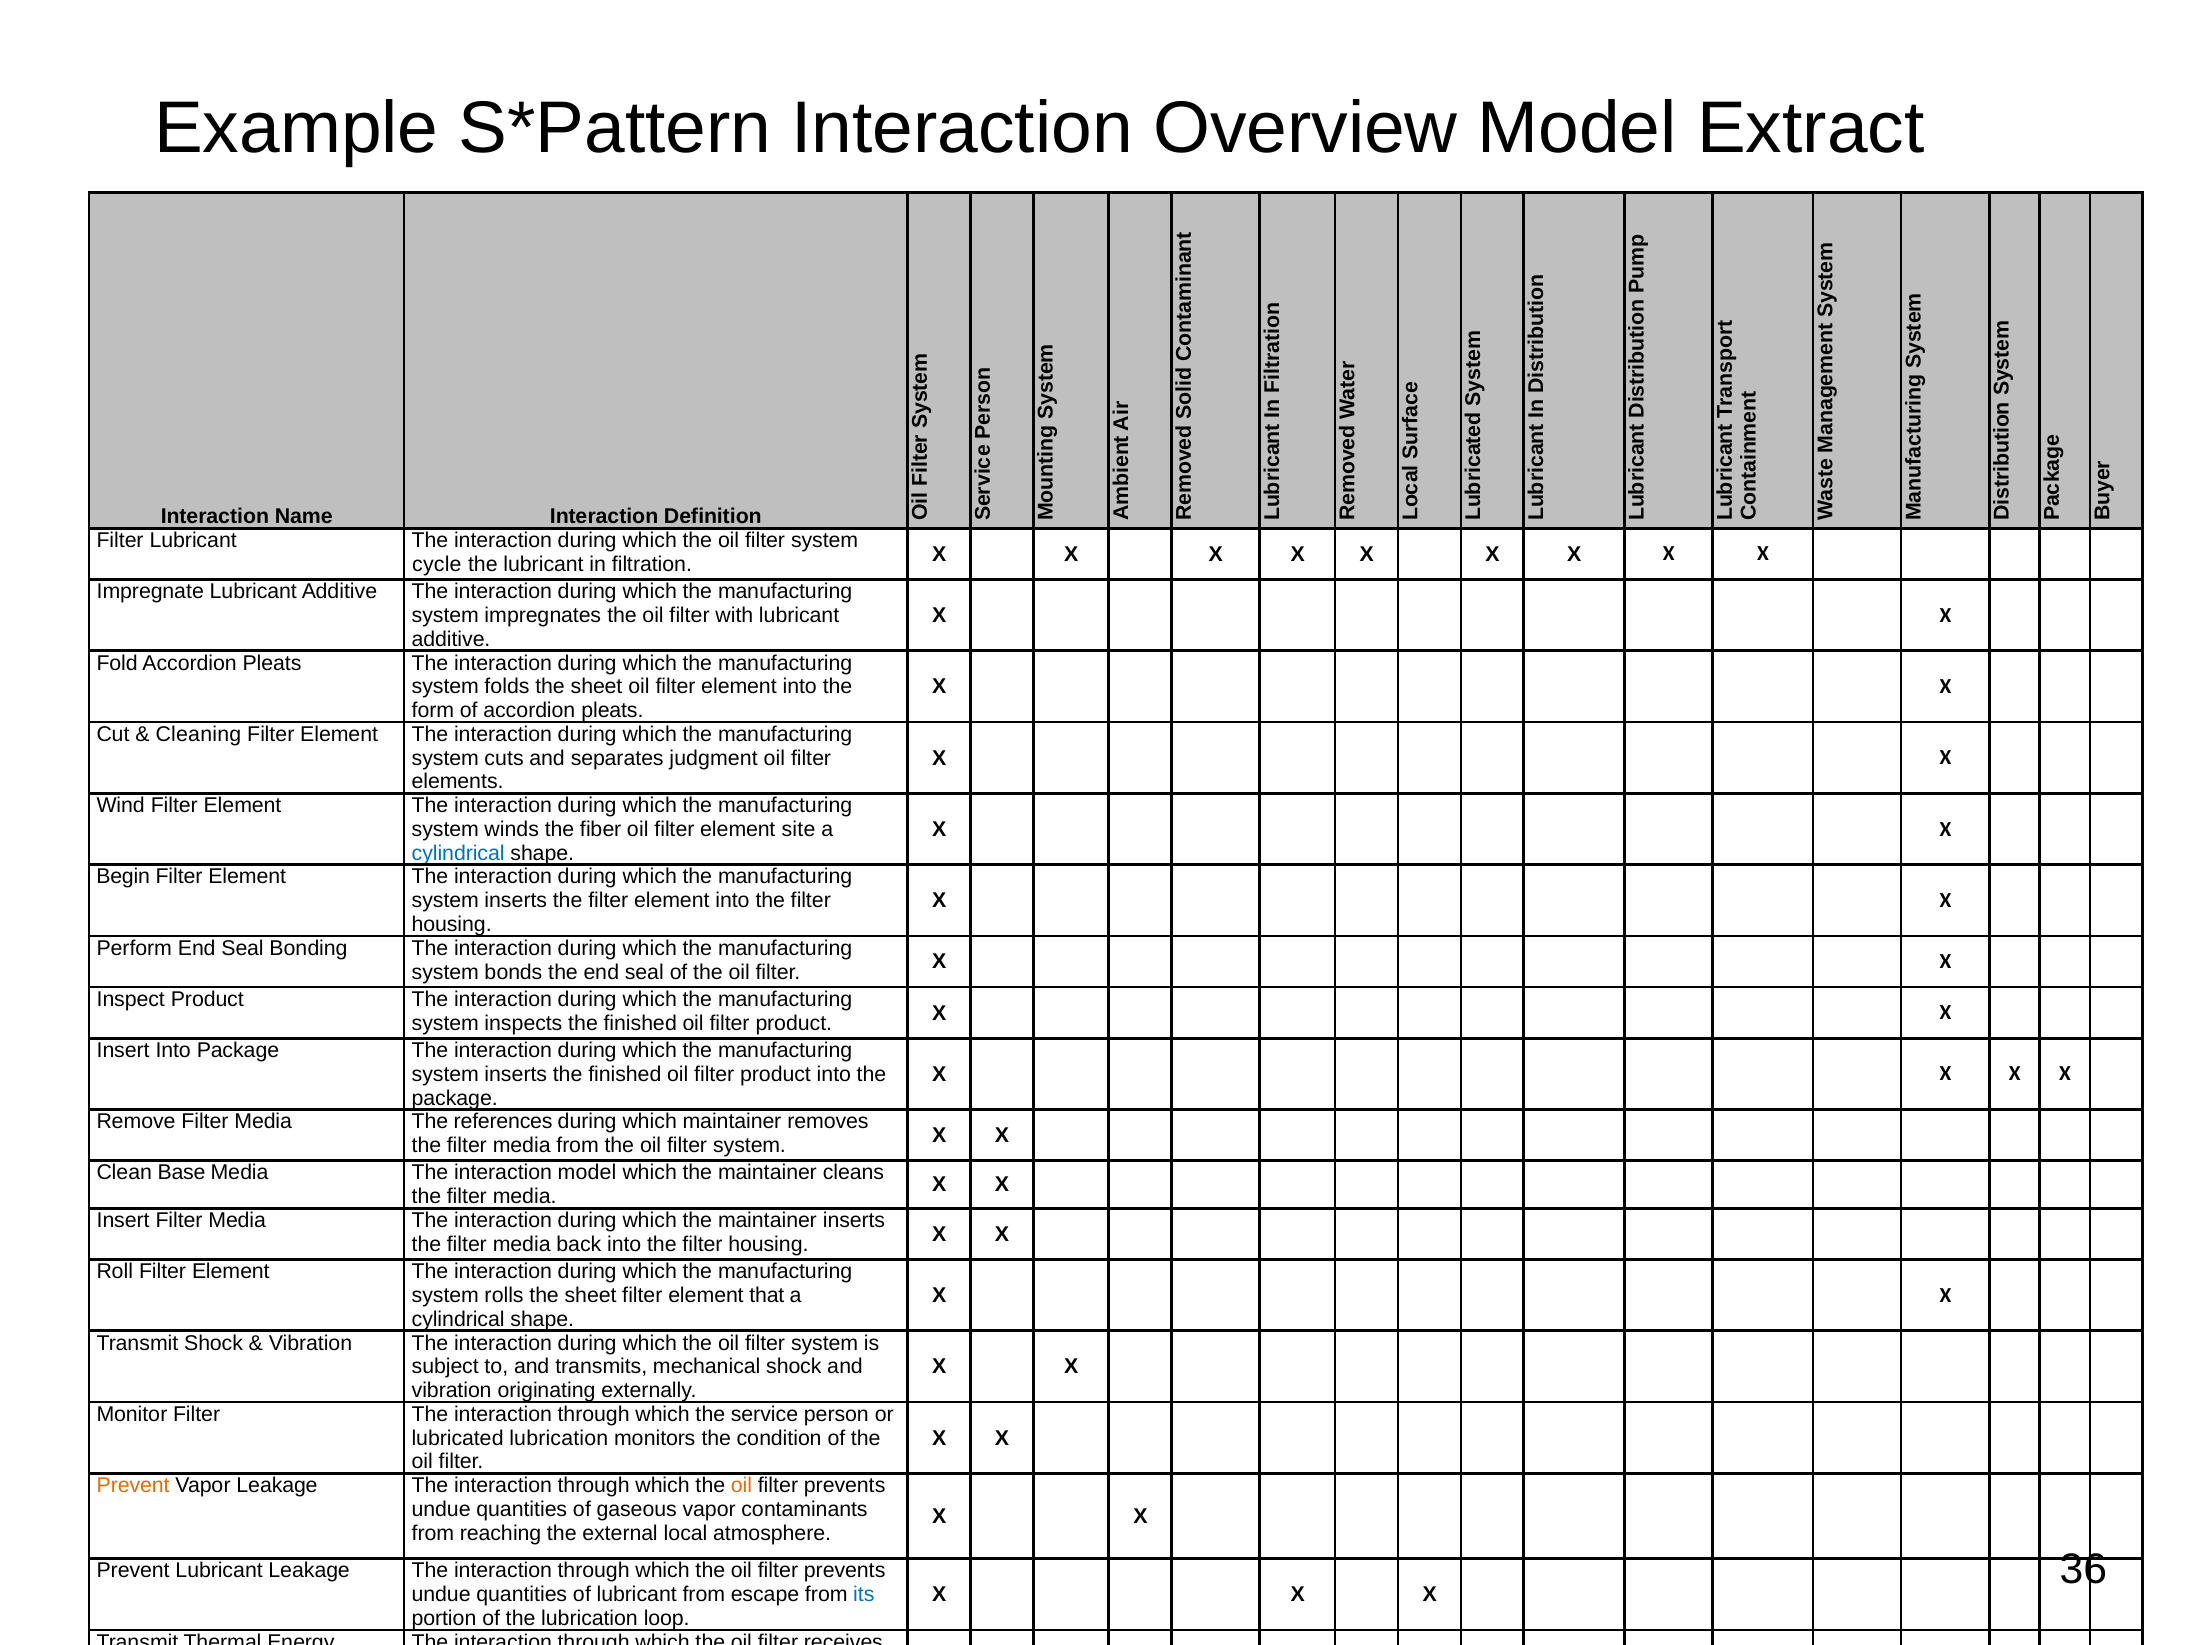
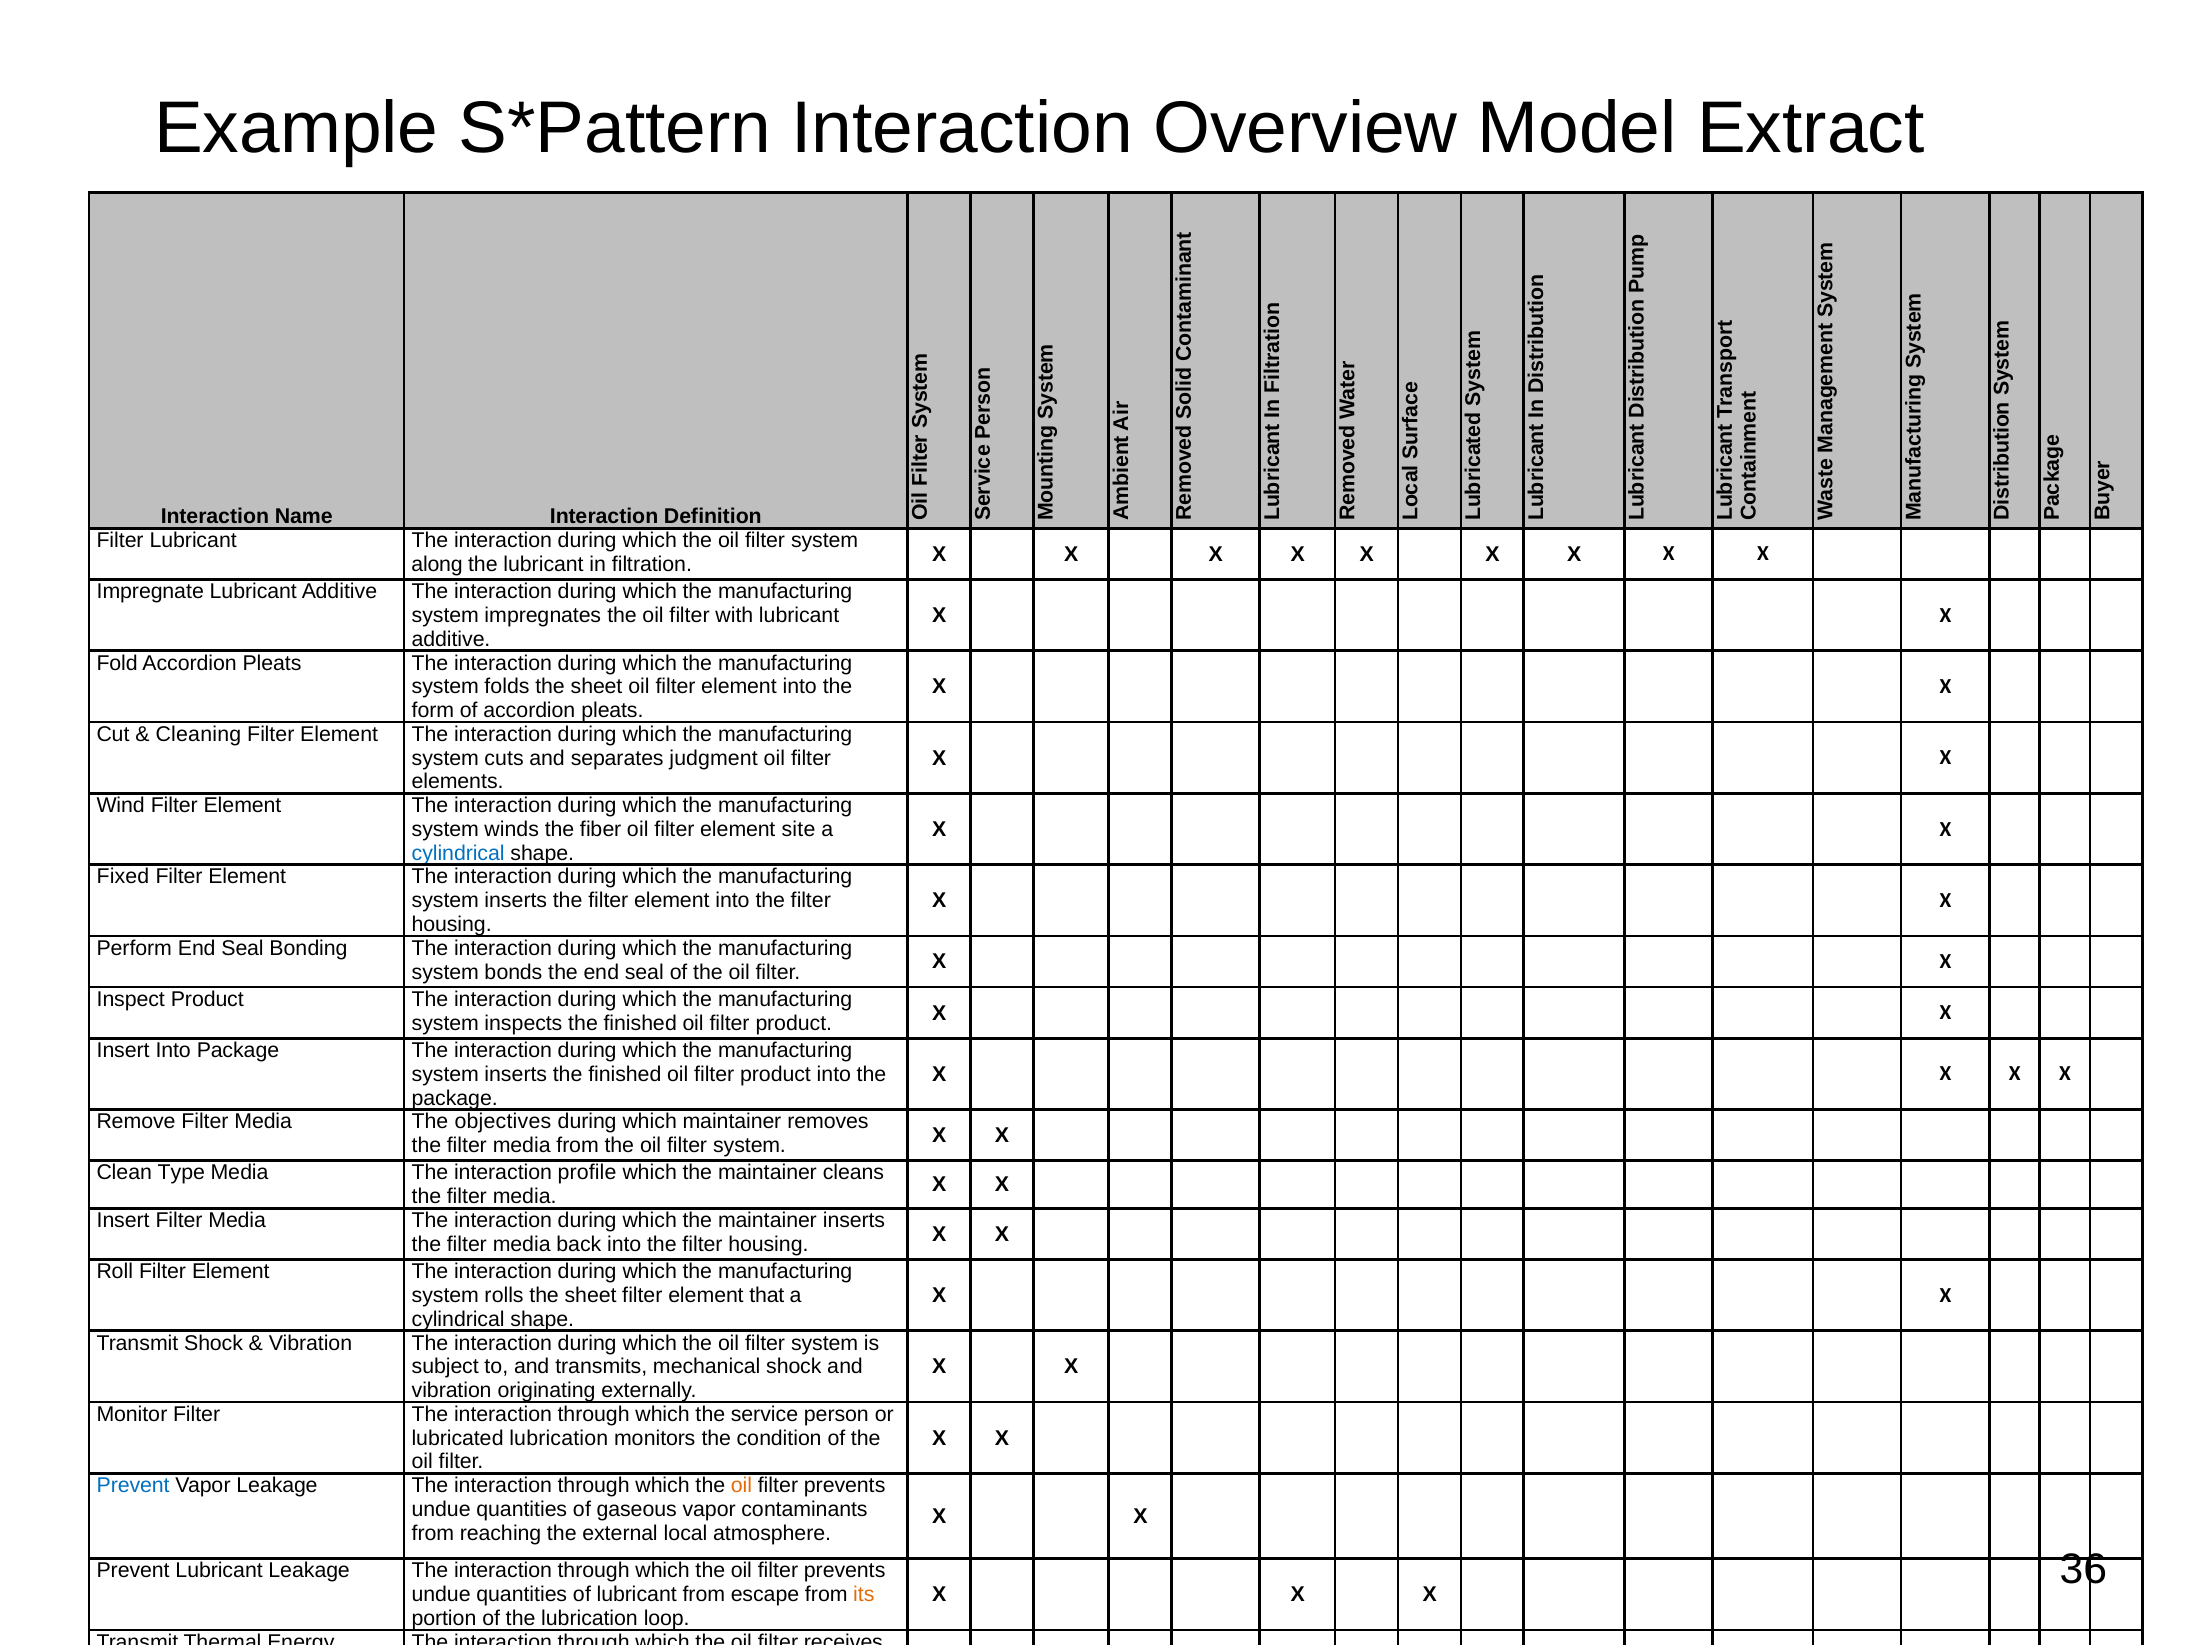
cycle: cycle -> along (437, 564)
Begin: Begin -> Fixed (123, 877)
references: references -> objectives (503, 1122)
Base: Base -> Type (181, 1173)
interaction model: model -> profile (587, 1173)
Prevent colour: orange -> blue (133, 1485)
its colour: blue -> orange (864, 1594)
